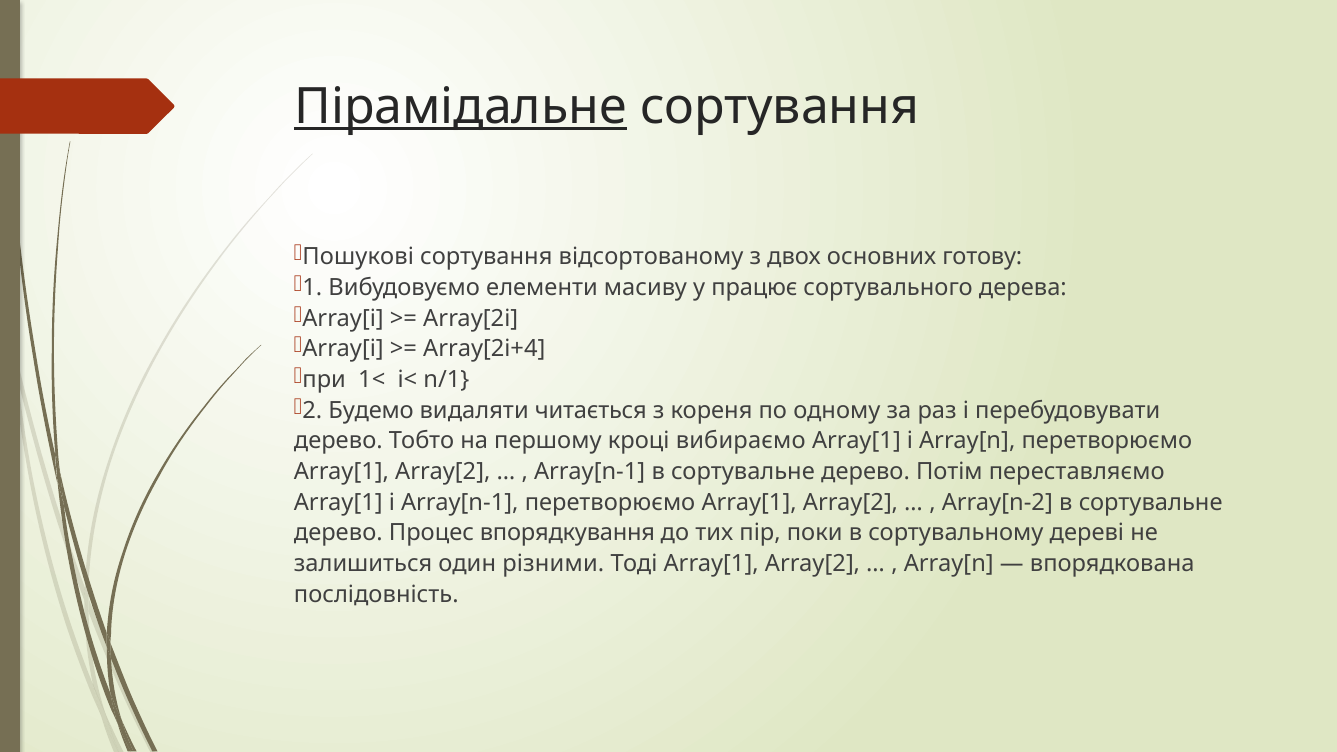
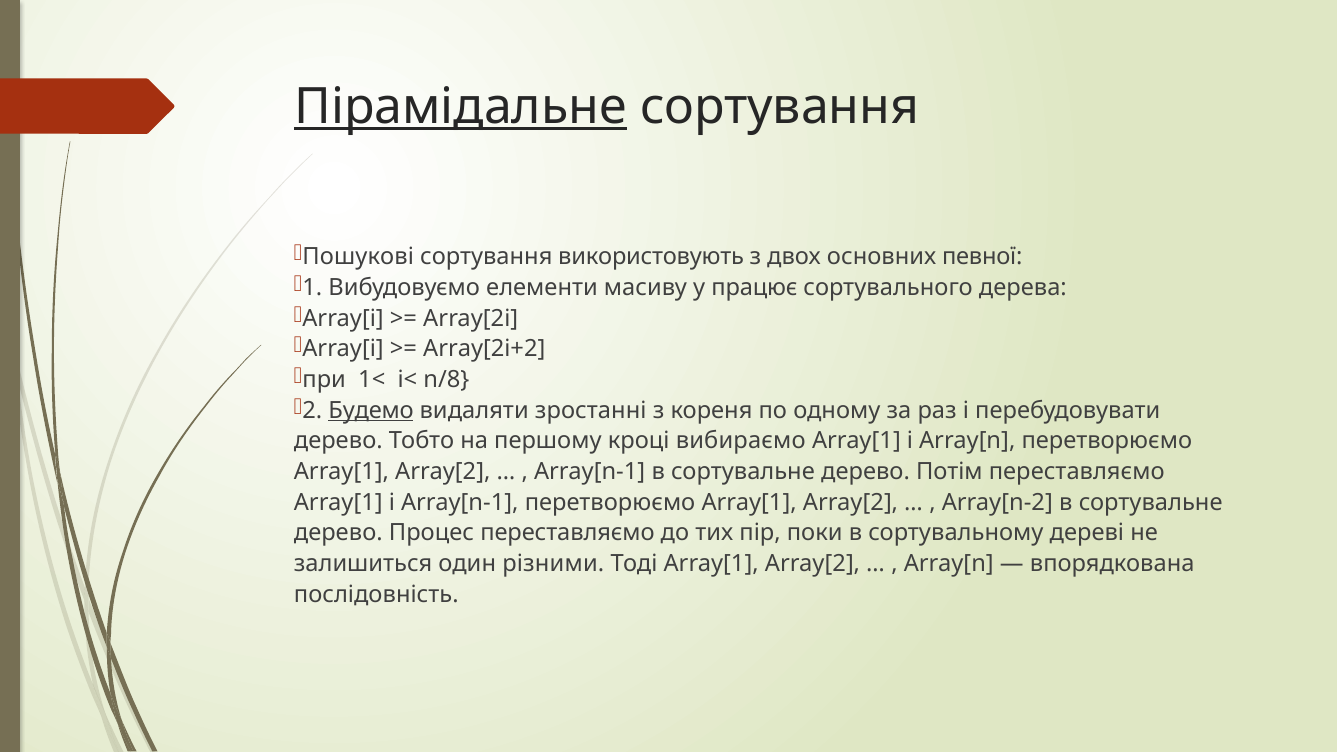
відсортованому: відсортованому -> використовують (651, 257)
готову: готову -> певної (982, 257)
Array[2i+4: Array[2i+4 -> Array[2i+2 (484, 349)
n/1: n/1 -> n/8 (446, 380)
Будемо underline: none -> present (371, 410)
читається: читається -> зростанні (591, 410)
Процес впорядкування: впорядкування -> переставляємо (567, 533)
